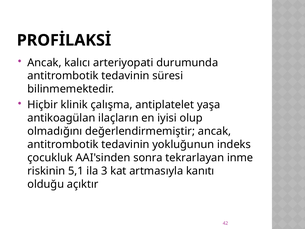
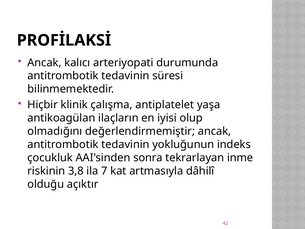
5,1: 5,1 -> 3,8 (76, 171)
3: 3 -> 7 (104, 171)
kanıtı: kanıtı -> dâhilî (200, 171)
